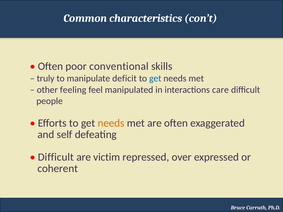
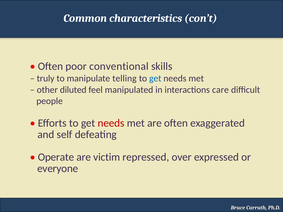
deficit: deficit -> telling (124, 79)
feeling: feeling -> diluted (73, 90)
needs colour: orange -> red (111, 123)
Difficult: Difficult -> Operate (56, 157)
coherent: coherent -> everyone (58, 169)
